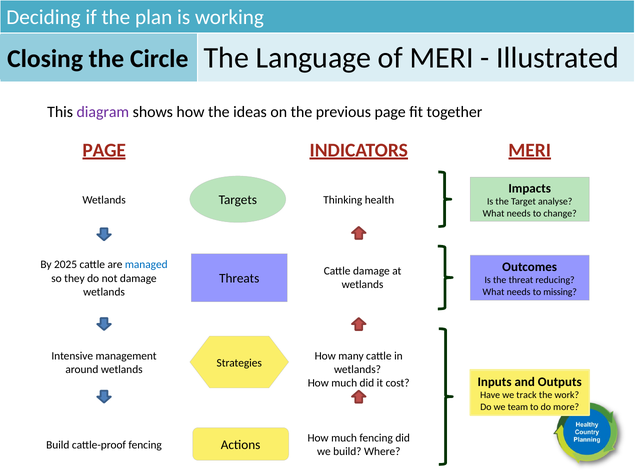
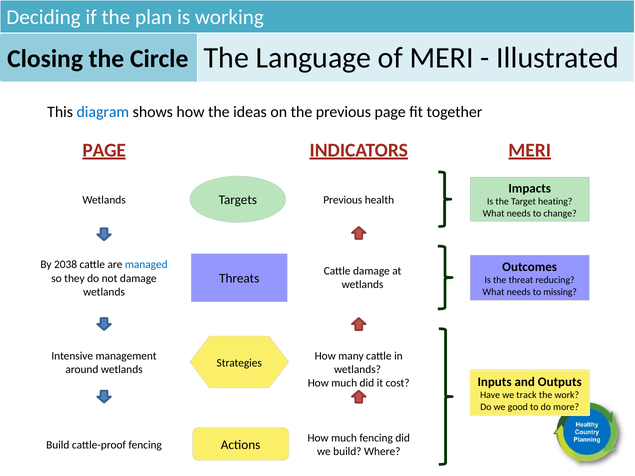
diagram colour: purple -> blue (103, 112)
Thinking: Thinking -> Previous (343, 200)
analyse: analyse -> heating (555, 202)
2025: 2025 -> 2038 (66, 265)
team: team -> good (518, 407)
